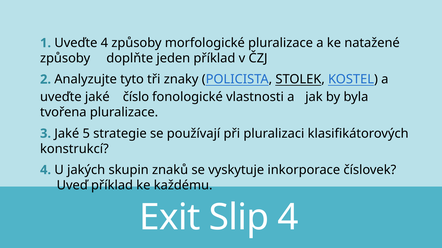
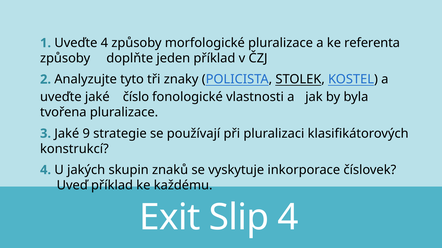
natažené: natažené -> referenta (372, 43)
5: 5 -> 9 (86, 134)
